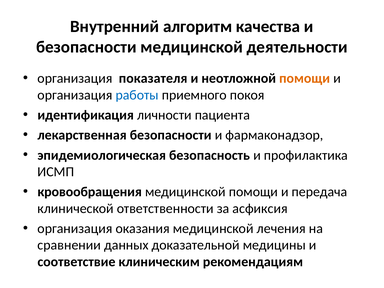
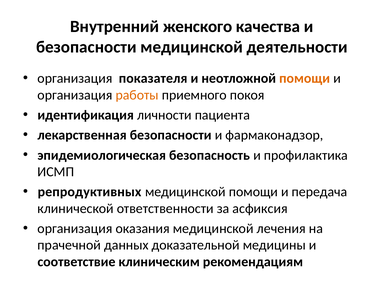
алгоритм: алгоритм -> женского (198, 26)
работы colour: blue -> orange (137, 95)
кровообращения: кровообращения -> репродуктивных (90, 192)
сравнении: сравнении -> прачечной (69, 245)
